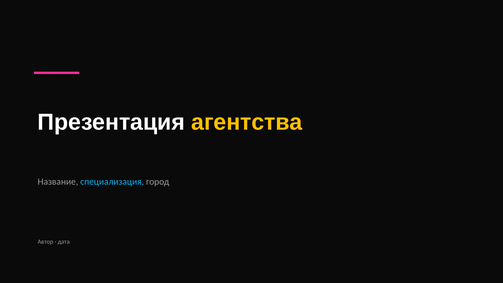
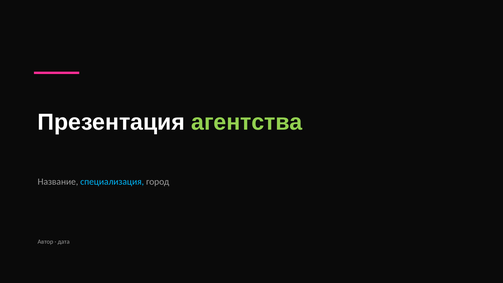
агентства colour: yellow -> light green (247, 122)
